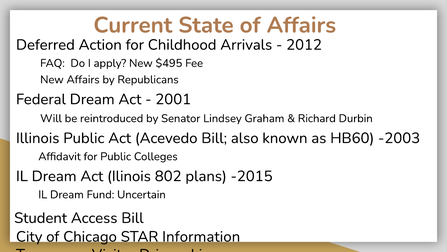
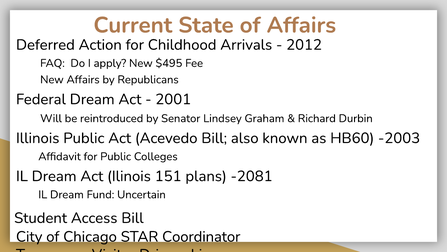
802: 802 -> 151 (168, 176)
-2015: -2015 -> -2081 (252, 176)
Information: Information -> Coordinator (201, 236)
